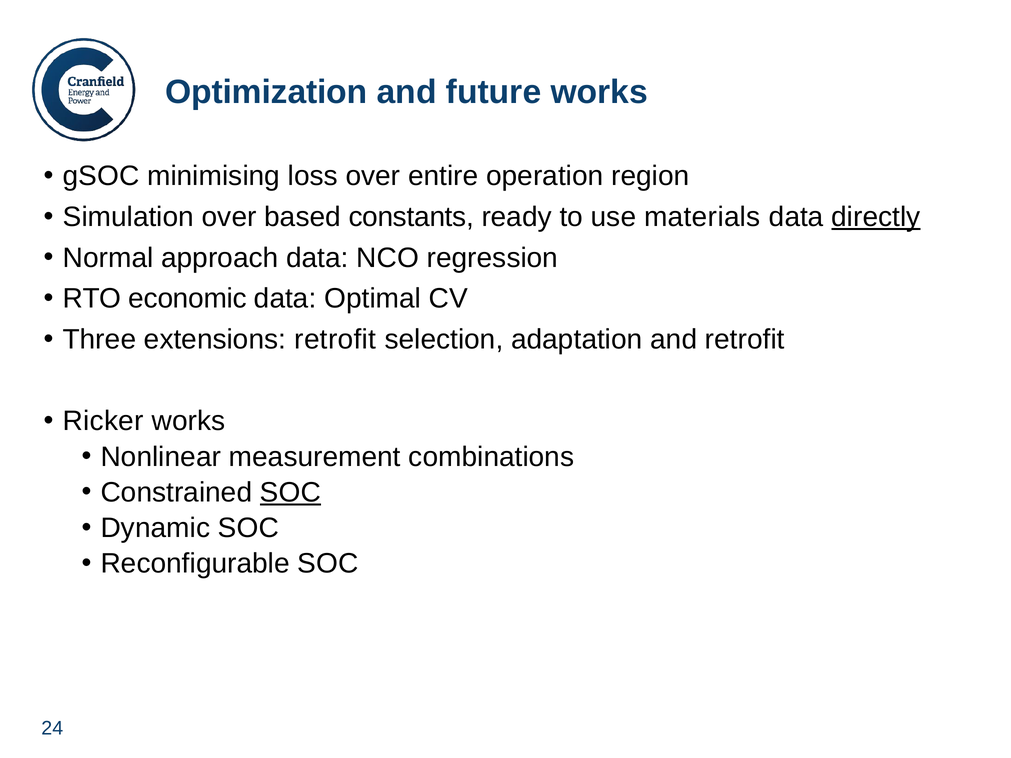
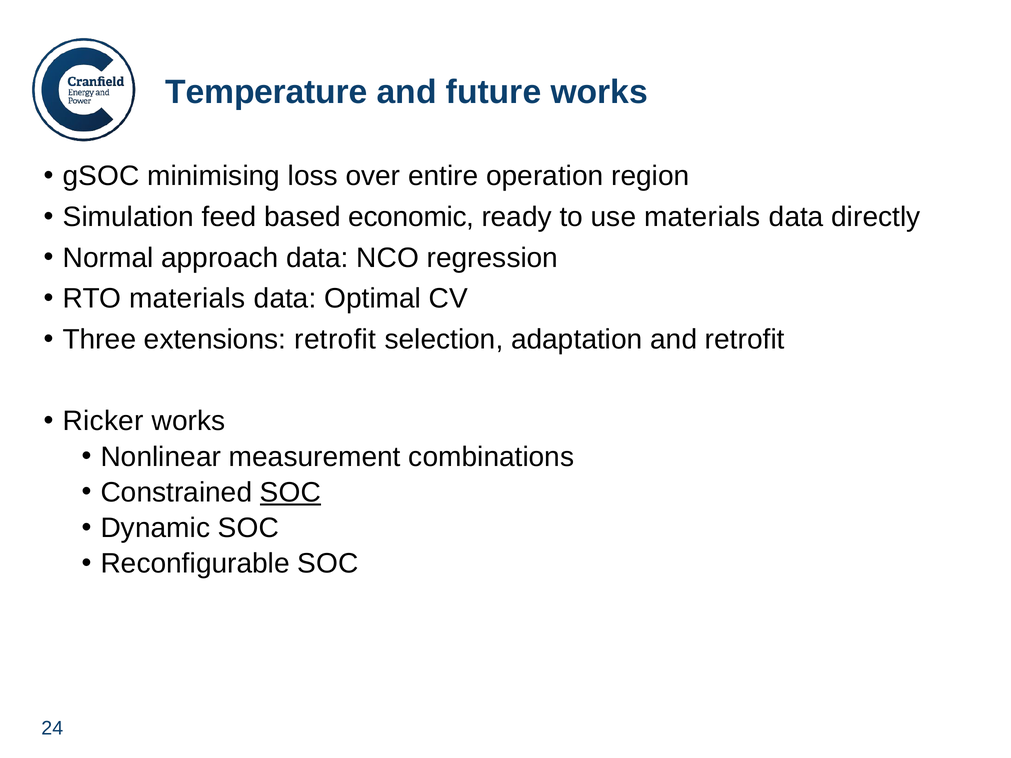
Optimization: Optimization -> Temperature (266, 92)
Simulation over: over -> feed (229, 217)
constants: constants -> economic (411, 217)
directly underline: present -> none (876, 217)
RTO economic: economic -> materials (187, 299)
